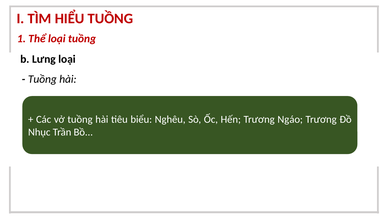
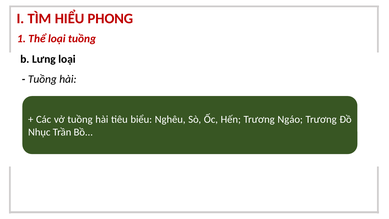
HIỂU TUỒNG: TUỒNG -> PHONG (110, 19)
